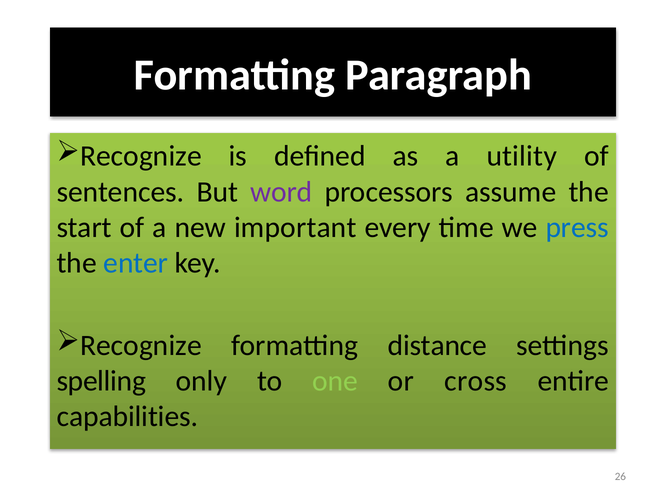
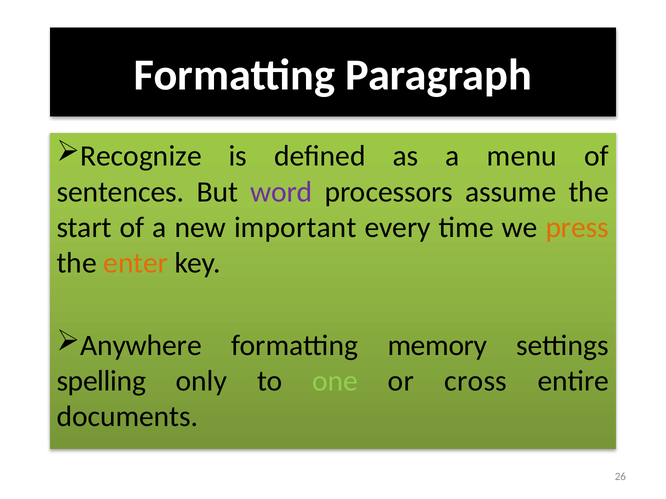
utility: utility -> menu (522, 156)
press colour: blue -> orange (577, 228)
enter colour: blue -> orange (136, 263)
Recognize: Recognize -> Anywhere (141, 346)
distance: distance -> memory (437, 346)
capabilities: capabilities -> documents (127, 417)
